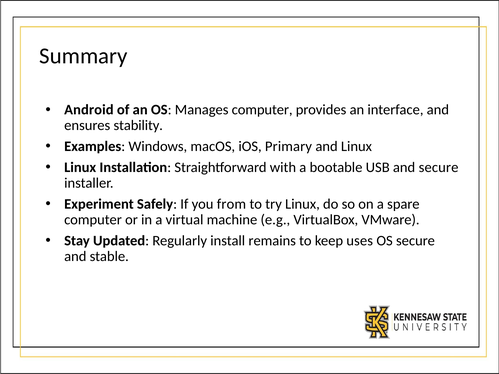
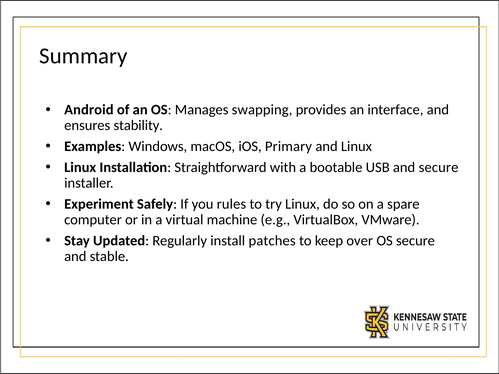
Manages computer: computer -> swapping (262, 110)
from: from -> rules (231, 204)
remains: remains -> patches (272, 241)
uses: uses -> over (360, 241)
